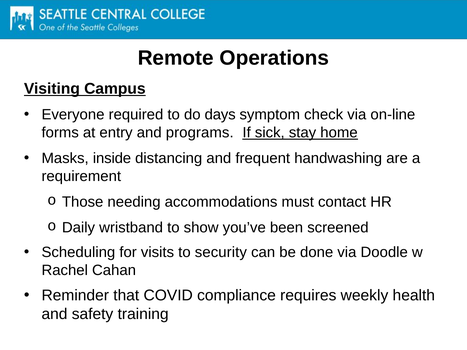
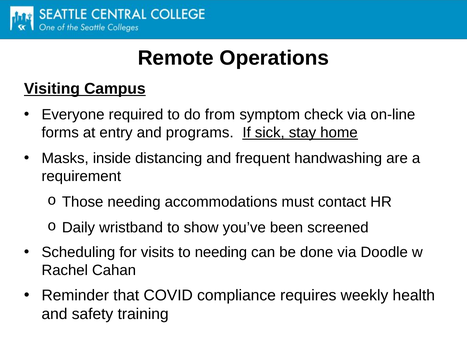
days: days -> from (220, 115)
to security: security -> needing (221, 252)
